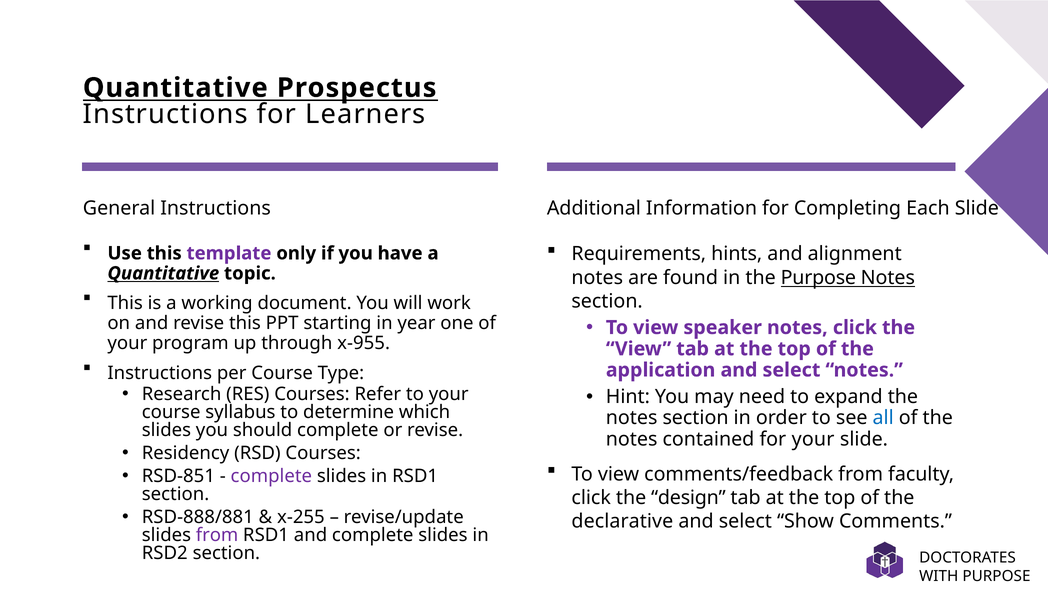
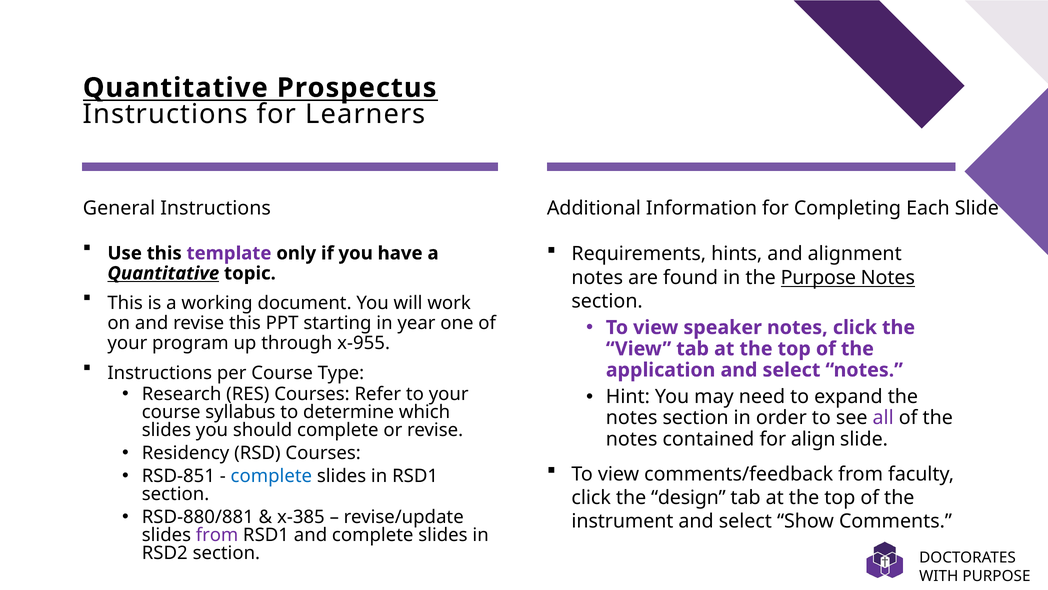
all colour: blue -> purple (883, 418)
for your: your -> align (813, 439)
complete colour: purple -> blue (271, 476)
RSD-888/881: RSD-888/881 -> RSD-880/881 (198, 517)
x-255: x-255 -> x-385 (301, 517)
declarative: declarative -> instrument (622, 521)
